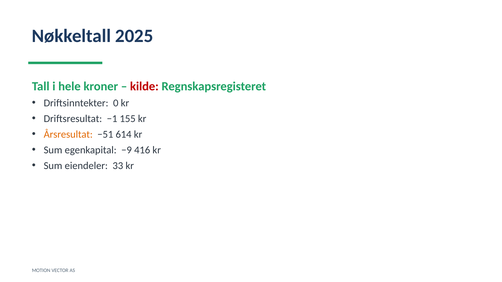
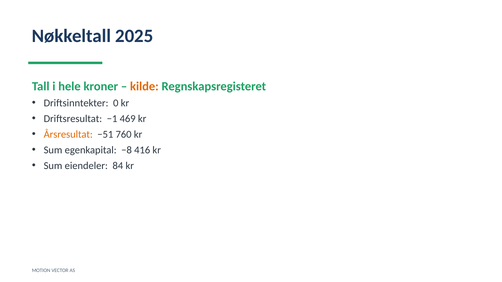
kilde colour: red -> orange (144, 86)
155: 155 -> 469 (128, 119)
614: 614 -> 760 (124, 135)
−9: −9 -> −8 (127, 150)
33: 33 -> 84 (118, 166)
